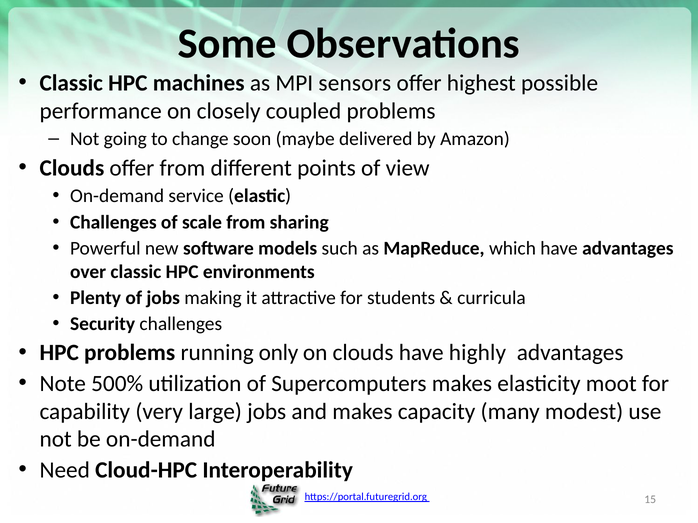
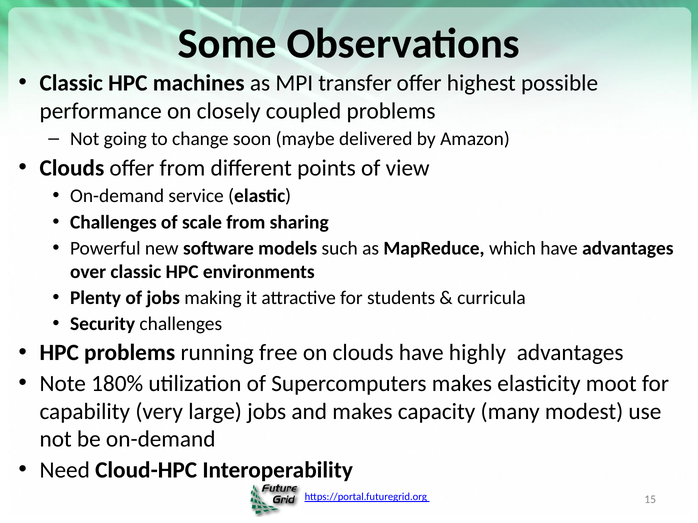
sensors: sensors -> transfer (355, 83)
only: only -> free (278, 353)
500%: 500% -> 180% (117, 384)
